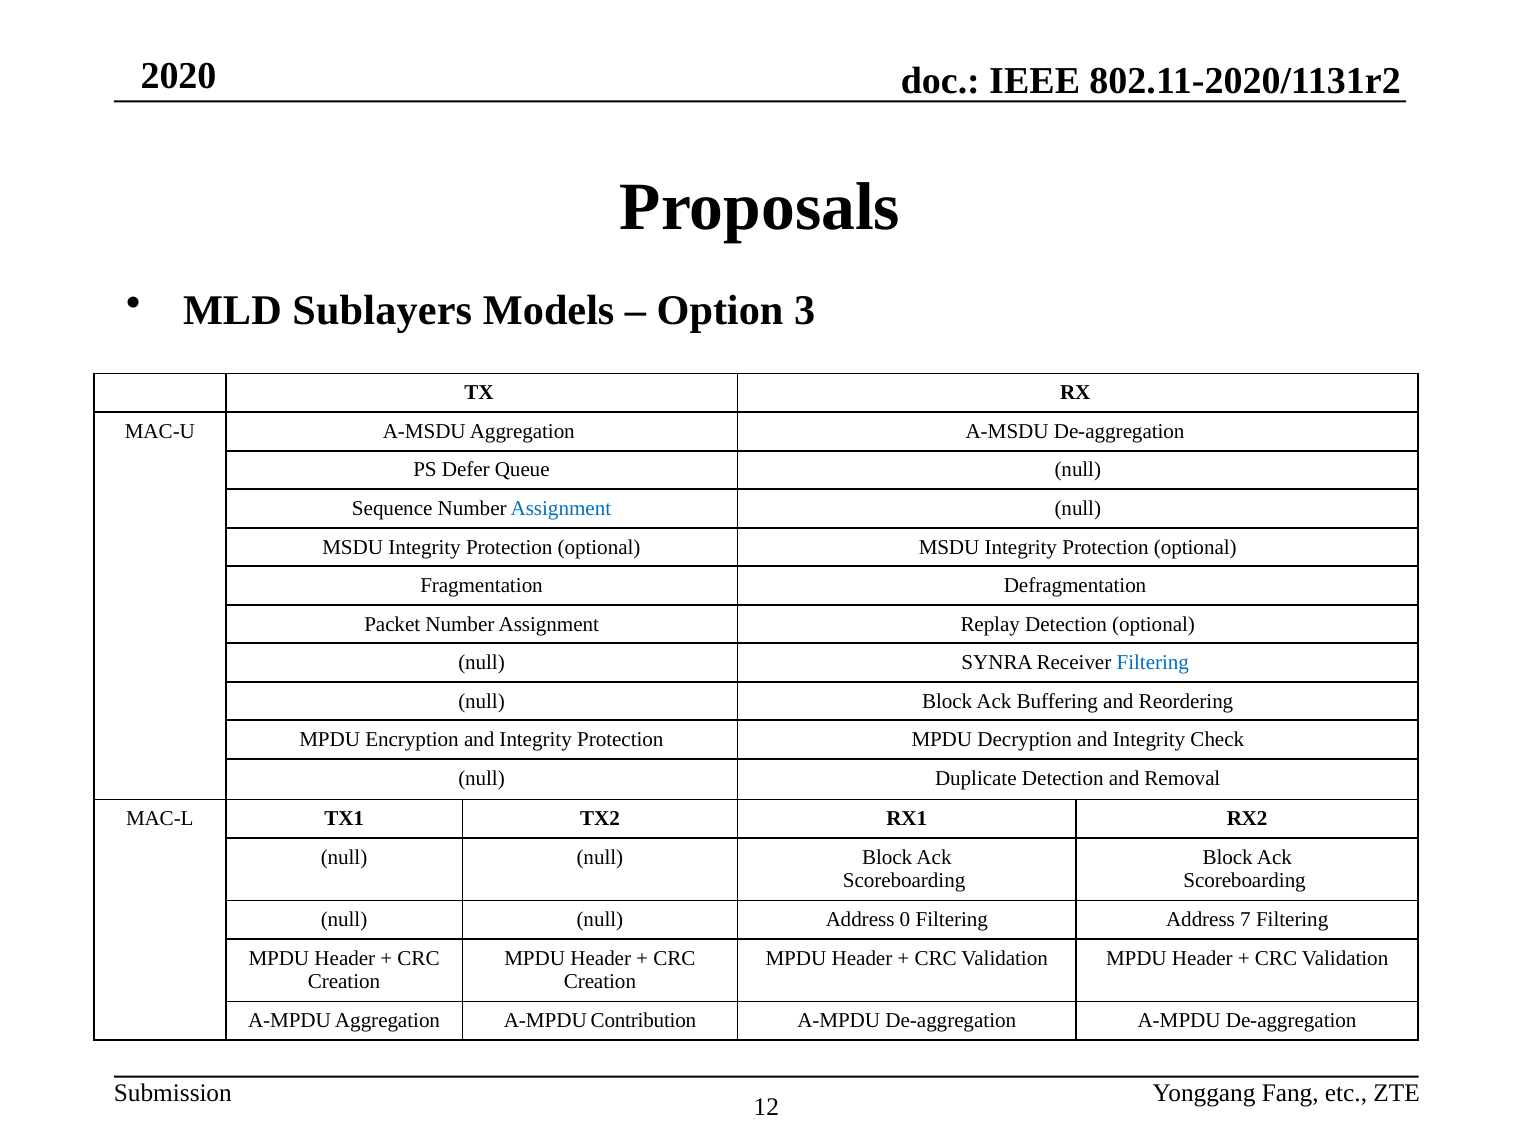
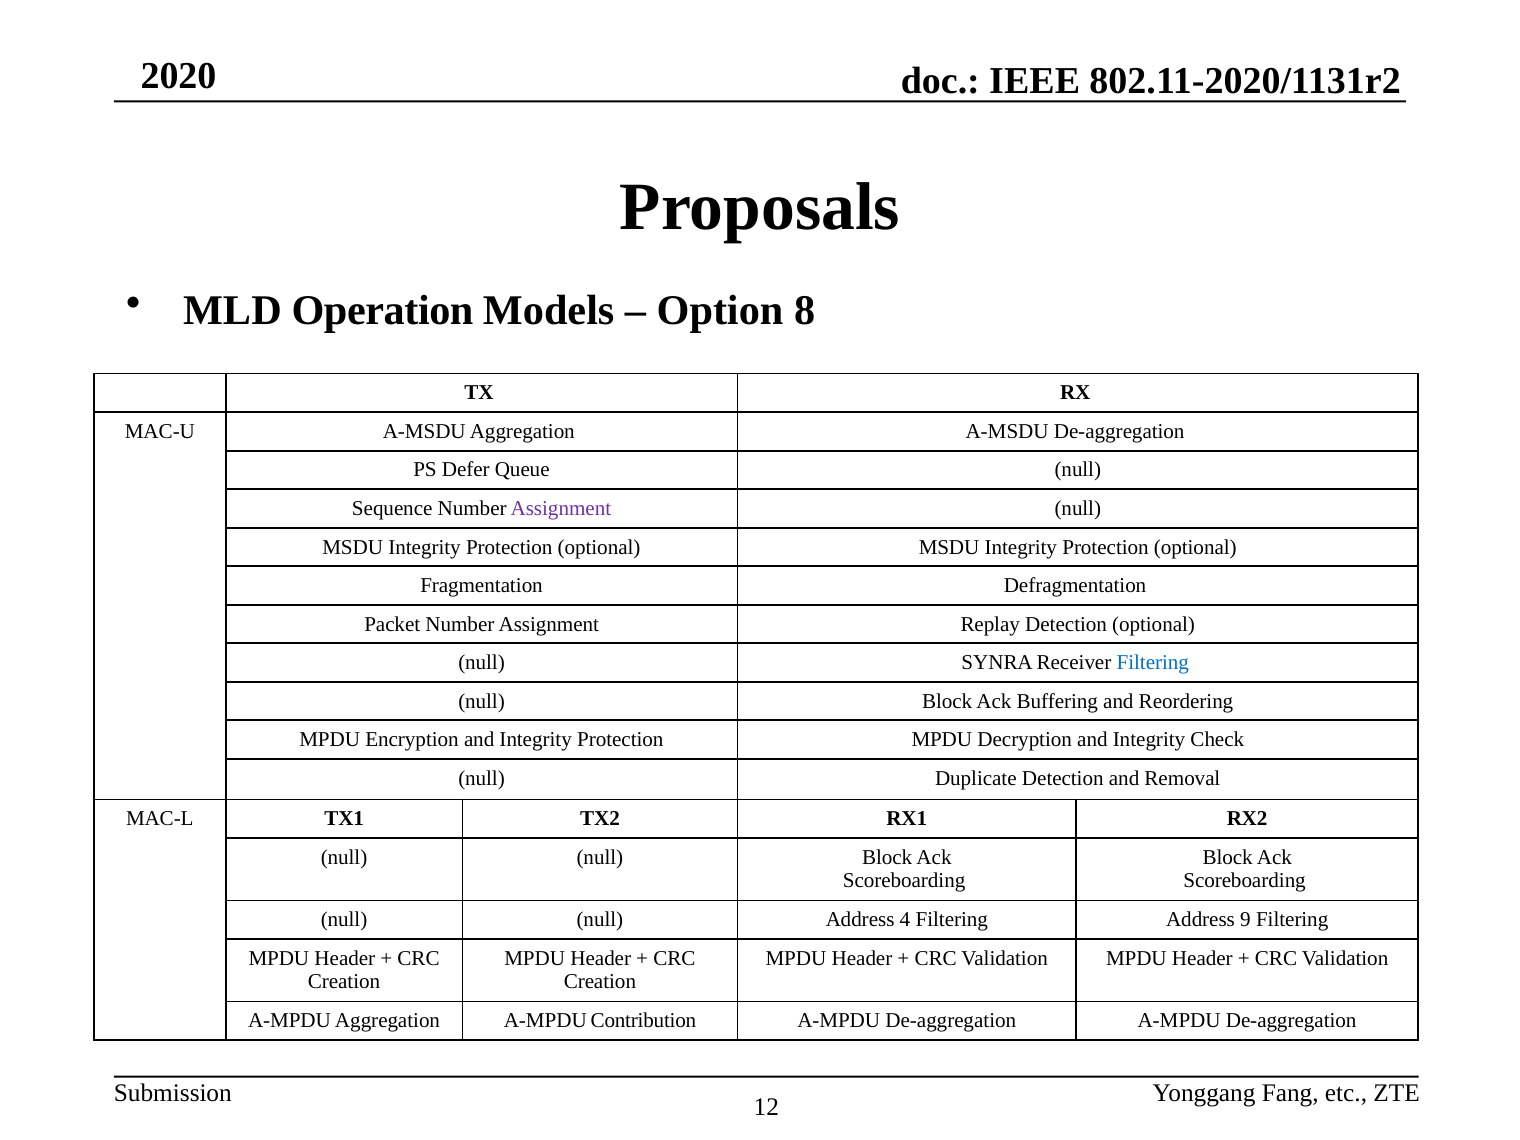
Sublayers: Sublayers -> Operation (383, 310)
3: 3 -> 8 (805, 310)
Assignment colour: blue -> purple (561, 509)
0: 0 -> 4 (905, 920)
7: 7 -> 9 (1245, 920)
